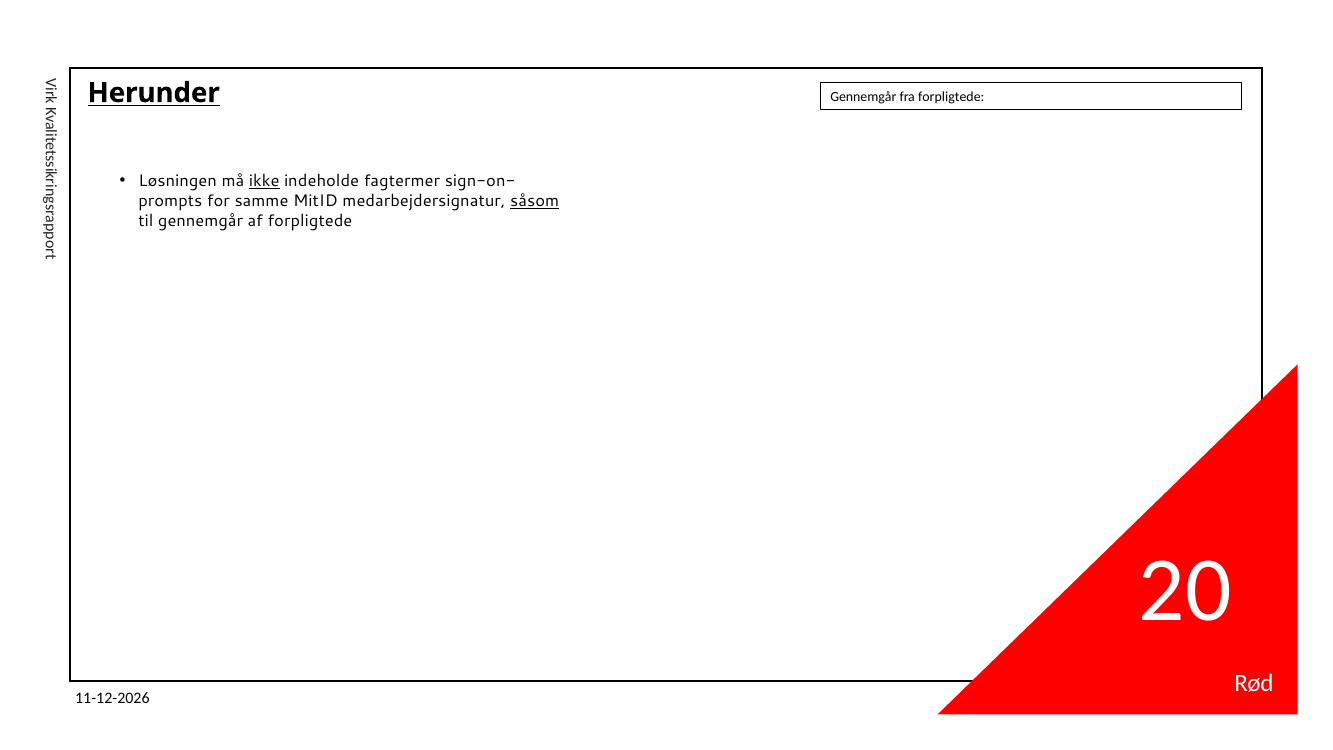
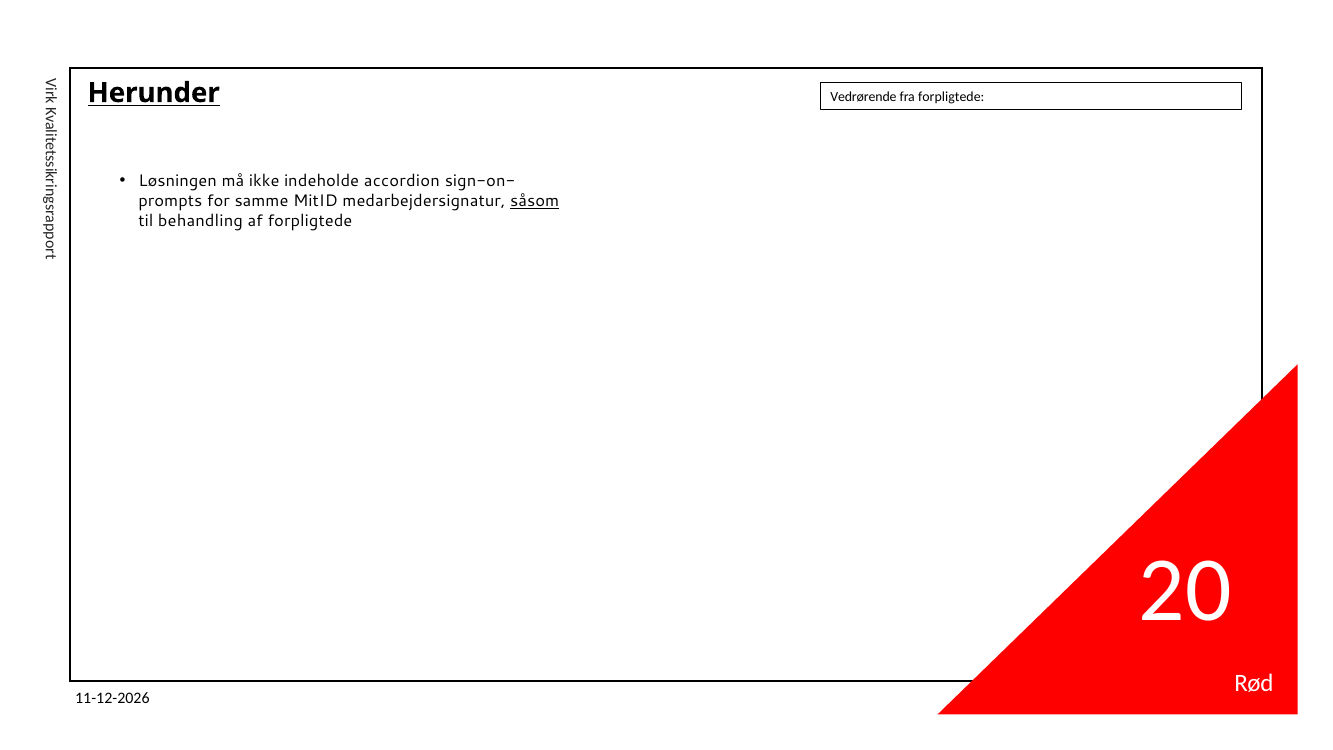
Gennemgår: Gennemgår -> Vedrørende (863, 97)
ikke underline: present -> none (264, 181)
fagtermer: fagtermer -> accordion (402, 181)
til gennemgår: gennemgår -> behandling (200, 221)
